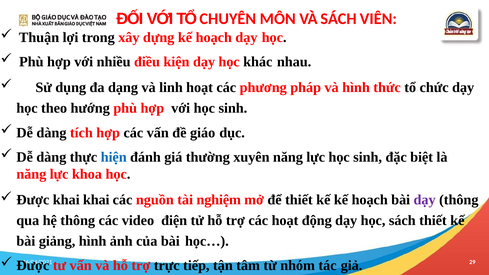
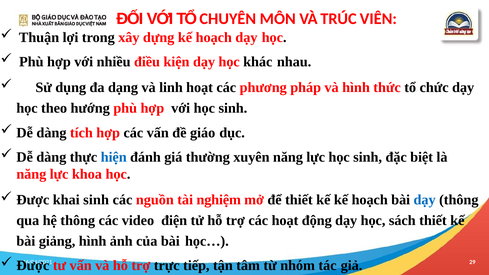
VÀ SÁCH: SÁCH -> TRÚC (339, 19)
khai khai: khai -> sinh (96, 200)
dạy colour: purple -> blue (425, 200)
